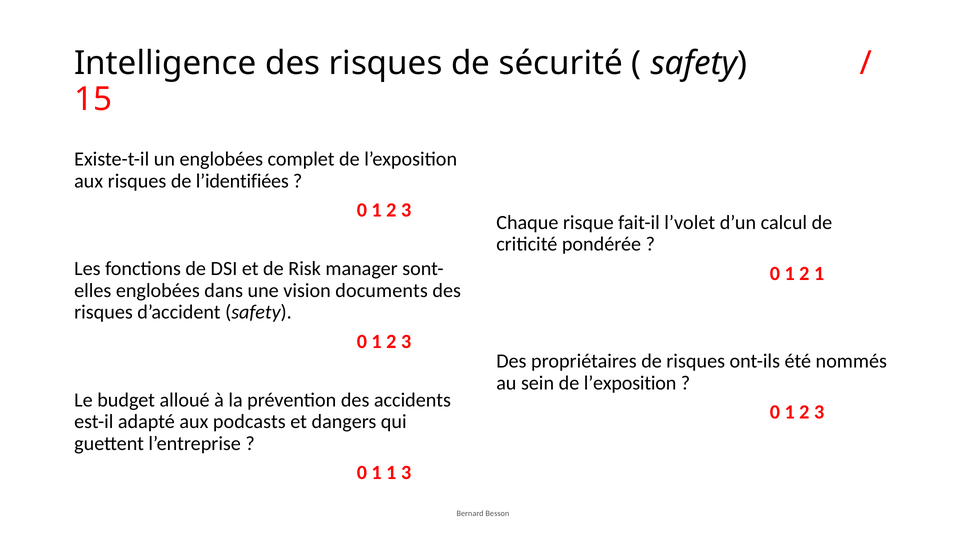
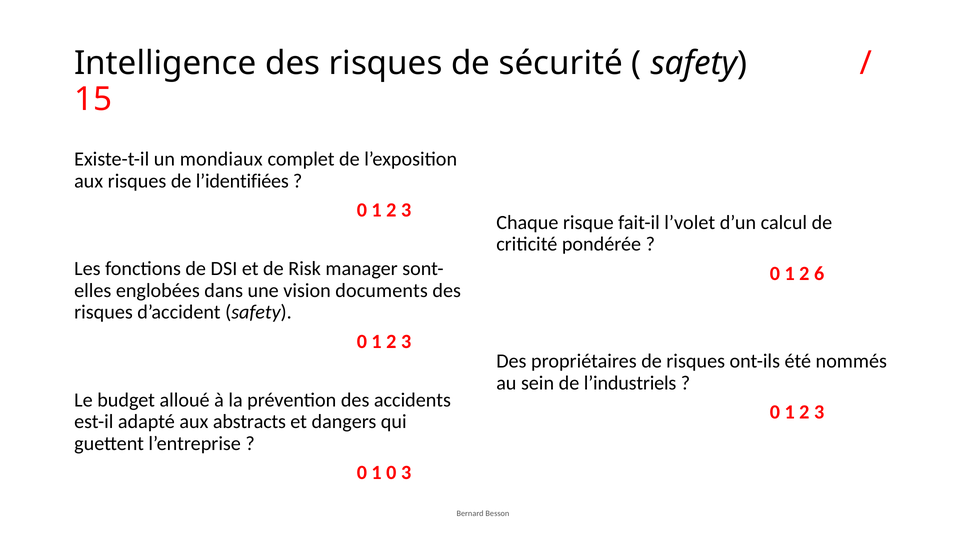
un englobées: englobées -> mondiaux (221, 159)
2 1: 1 -> 6 (819, 274)
sein de l’exposition: l’exposition -> l’industriels (630, 383)
podcasts: podcasts -> abstracts (249, 422)
1 1: 1 -> 0 (391, 473)
